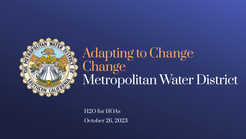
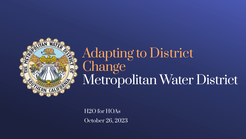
to Change: Change -> District (172, 53)
